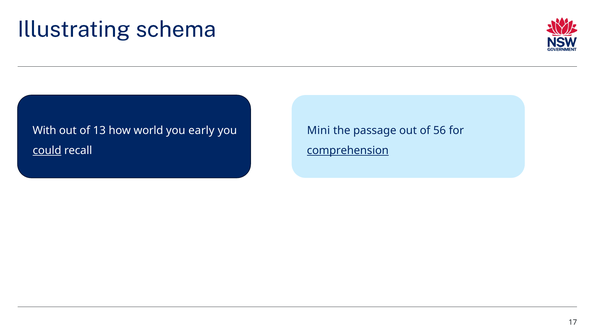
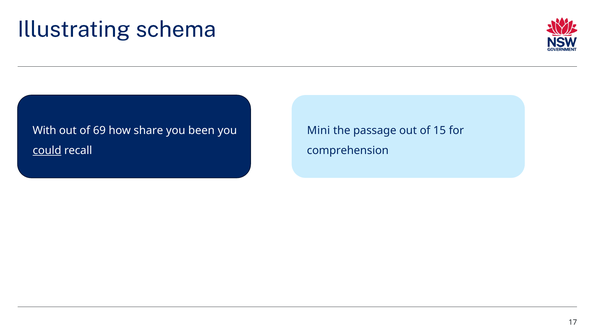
13: 13 -> 69 (99, 131)
world: world -> share (148, 131)
early: early -> been (201, 131)
56: 56 -> 15 (440, 131)
comprehension underline: present -> none (348, 151)
